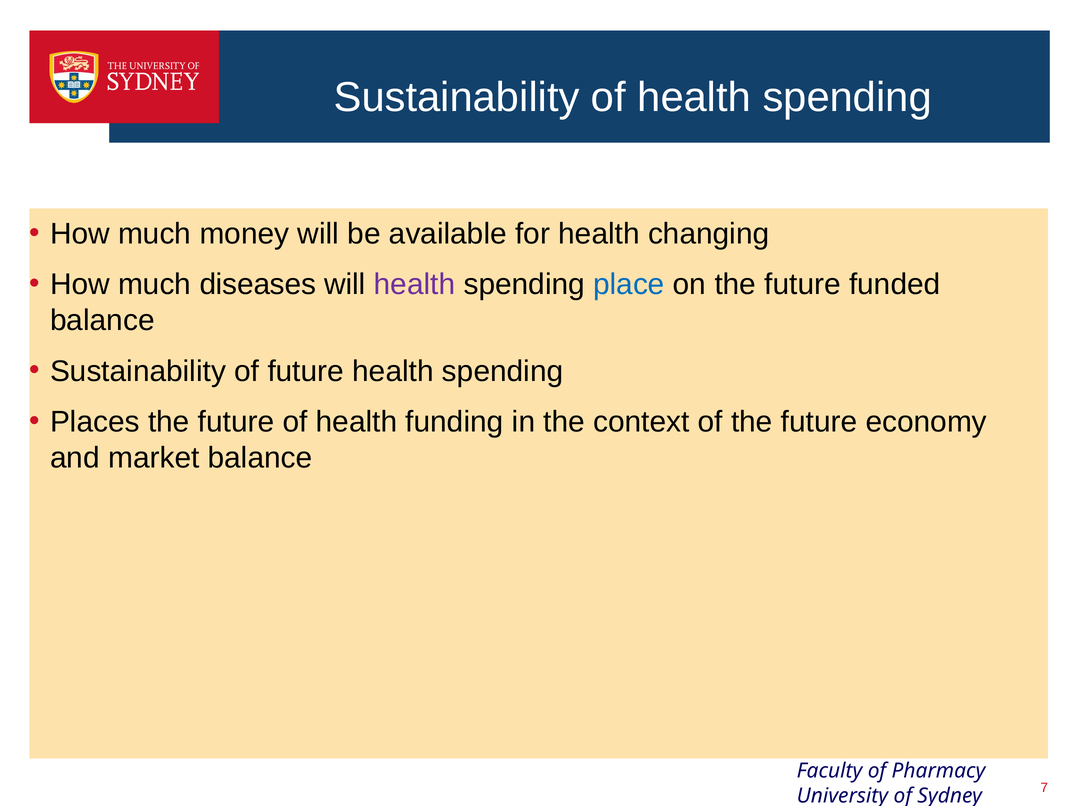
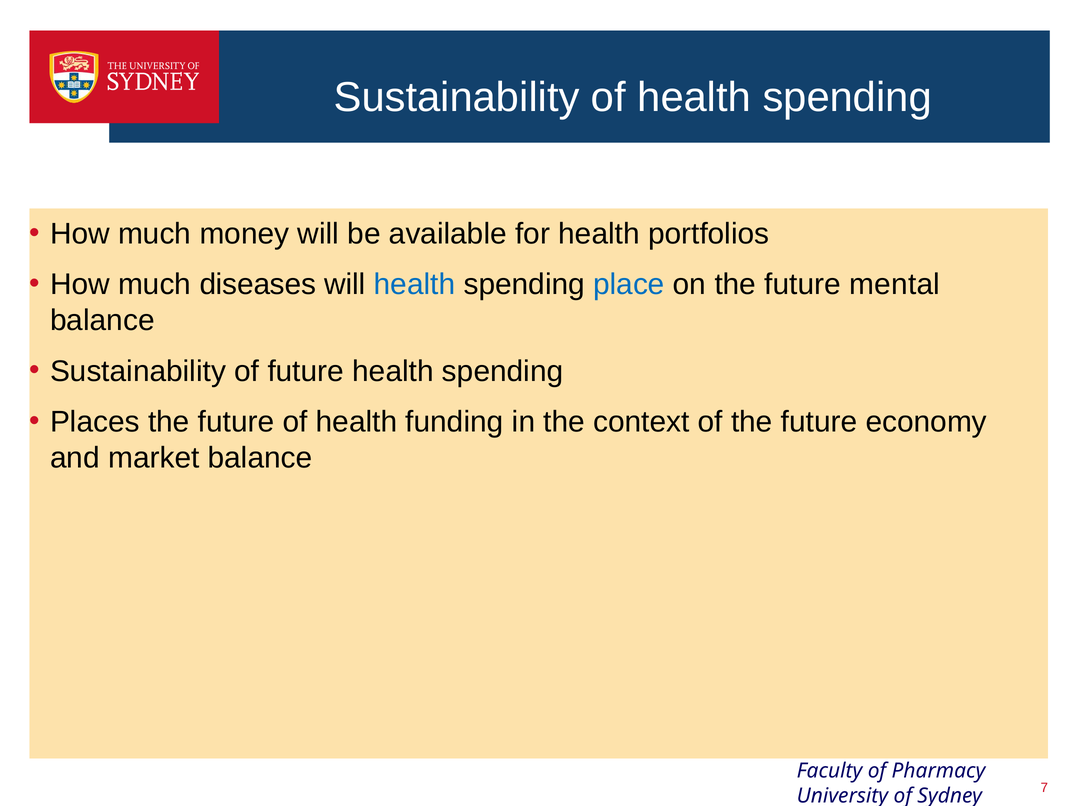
changing: changing -> portfolios (709, 234)
health colour: purple -> blue (415, 285)
funded: funded -> mental (895, 285)
